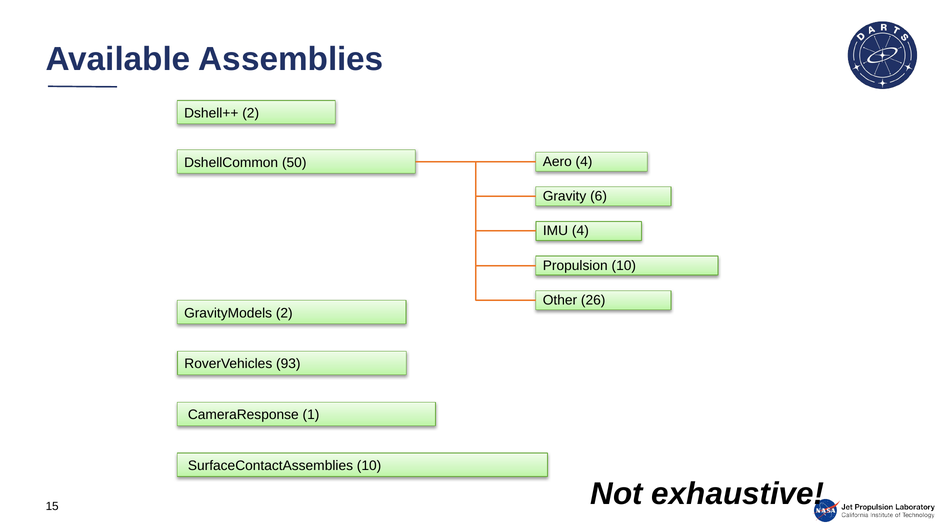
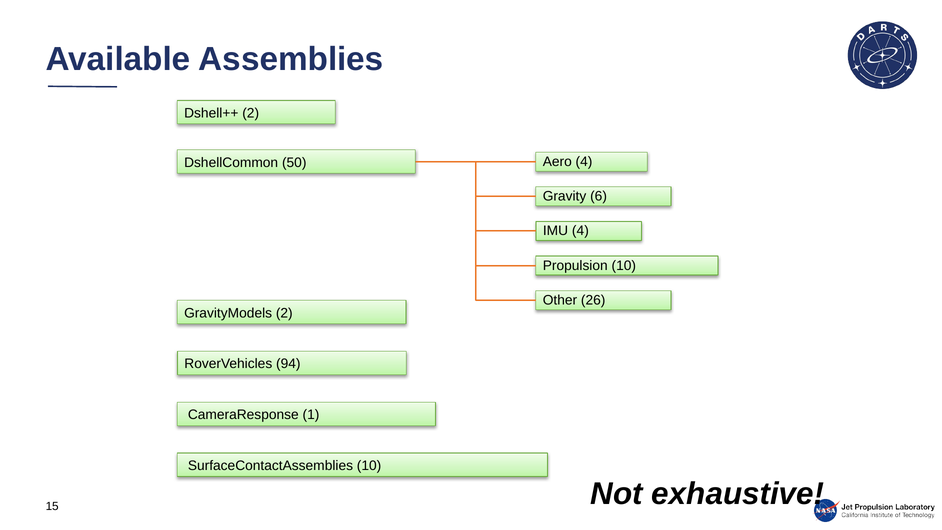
93: 93 -> 94 (288, 364)
